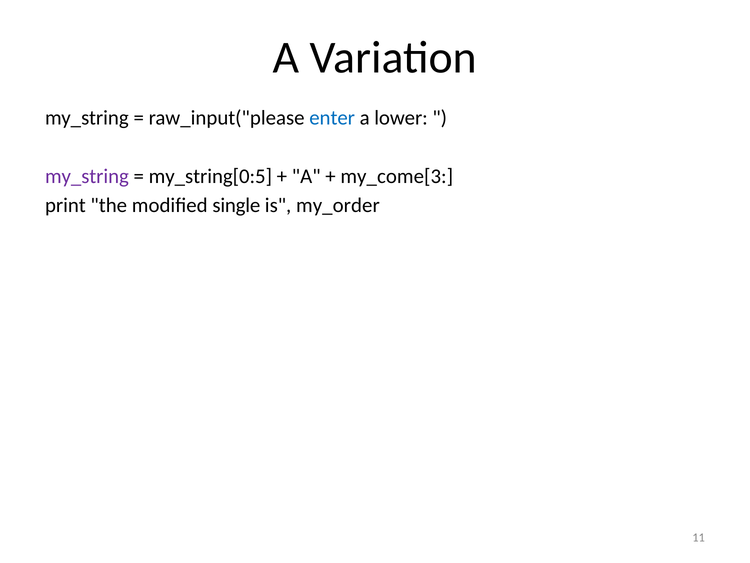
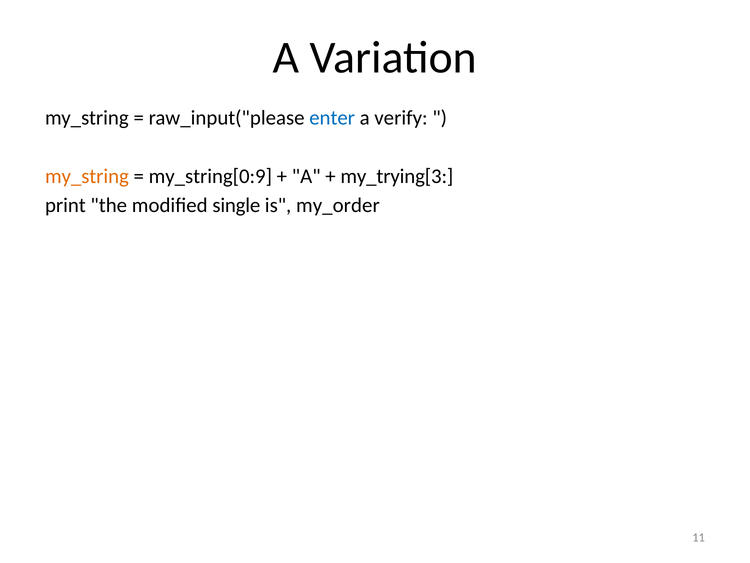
lower: lower -> verify (401, 118)
my_string colour: purple -> orange (87, 176)
my_string[0:5: my_string[0:5 -> my_string[0:9 (210, 176)
my_come[3: my_come[3 -> my_trying[3 (397, 176)
